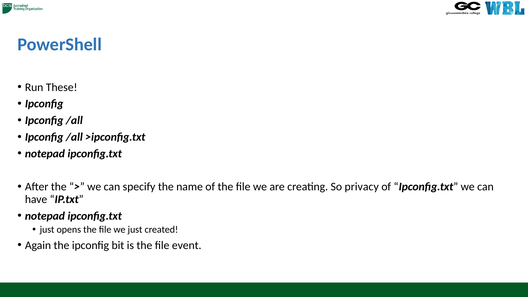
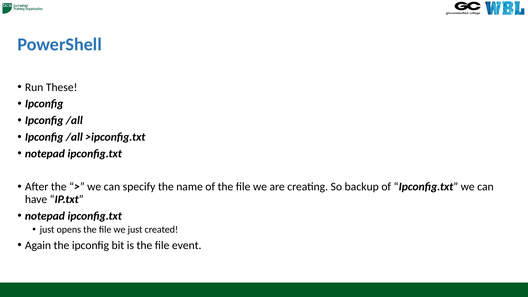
privacy: privacy -> backup (362, 187)
